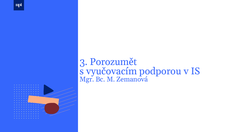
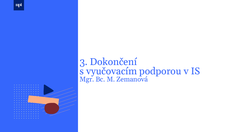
Porozumět: Porozumět -> Dokončení (113, 62)
